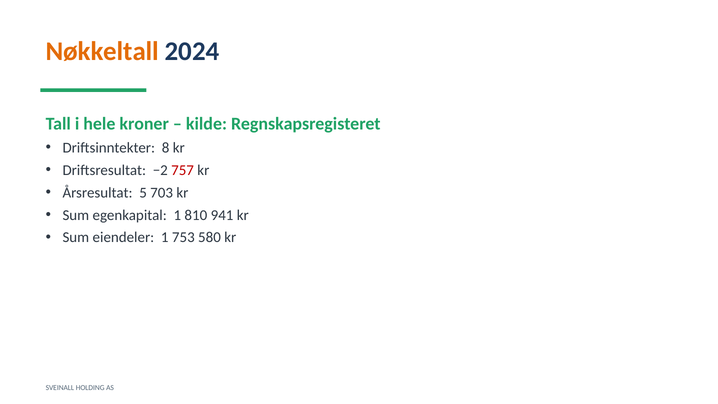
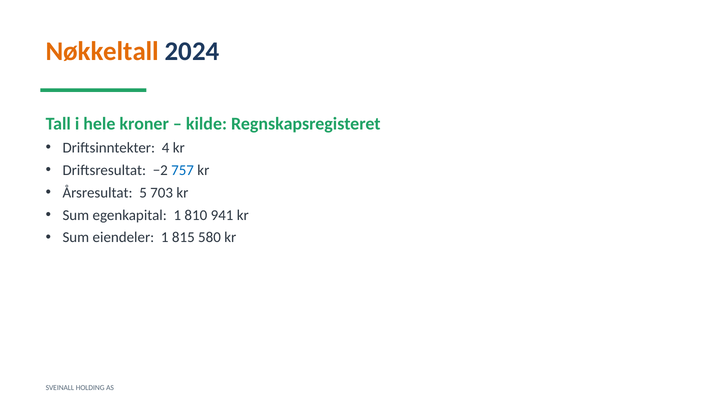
8: 8 -> 4 (166, 148)
757 colour: red -> blue (183, 170)
753: 753 -> 815 (183, 237)
